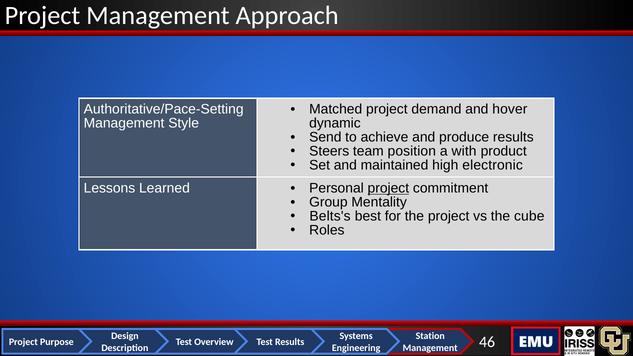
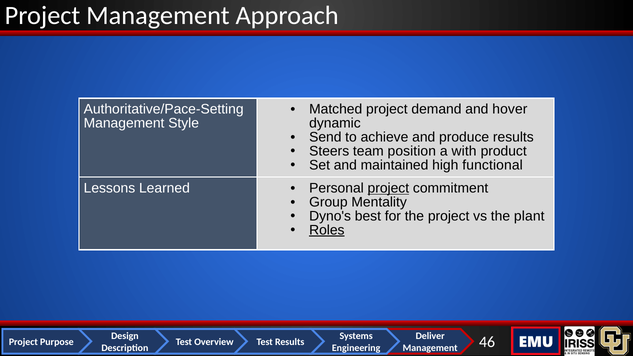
electronic: electronic -> functional (493, 165)
Belts's: Belts's -> Dyno's (330, 216)
cube: cube -> plant (529, 216)
Roles underline: none -> present (327, 230)
Station: Station -> Deliver (430, 336)
